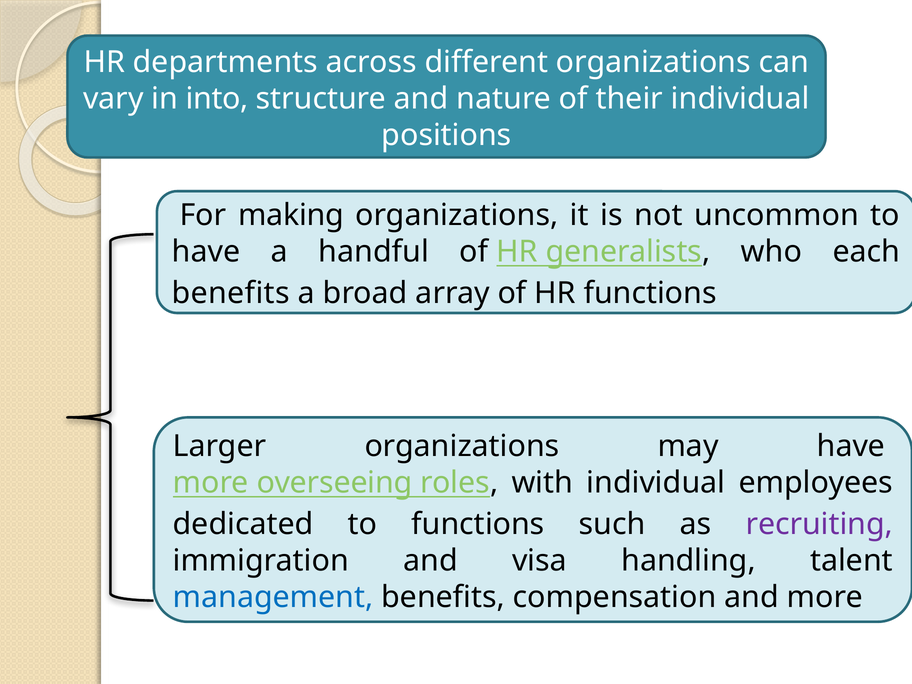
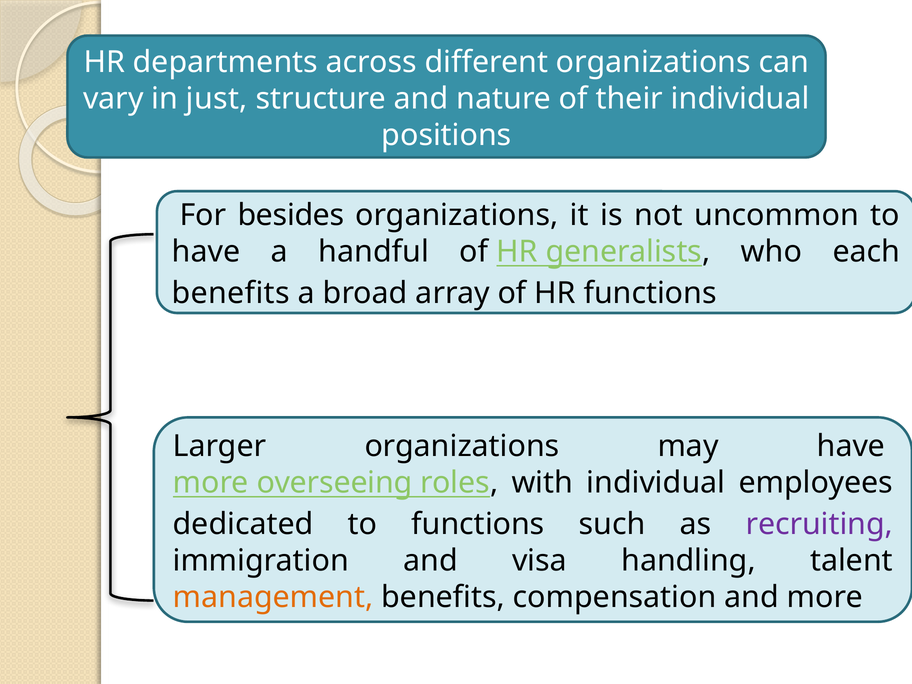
into: into -> just (217, 99)
making: making -> besides (291, 215)
management colour: blue -> orange (273, 597)
